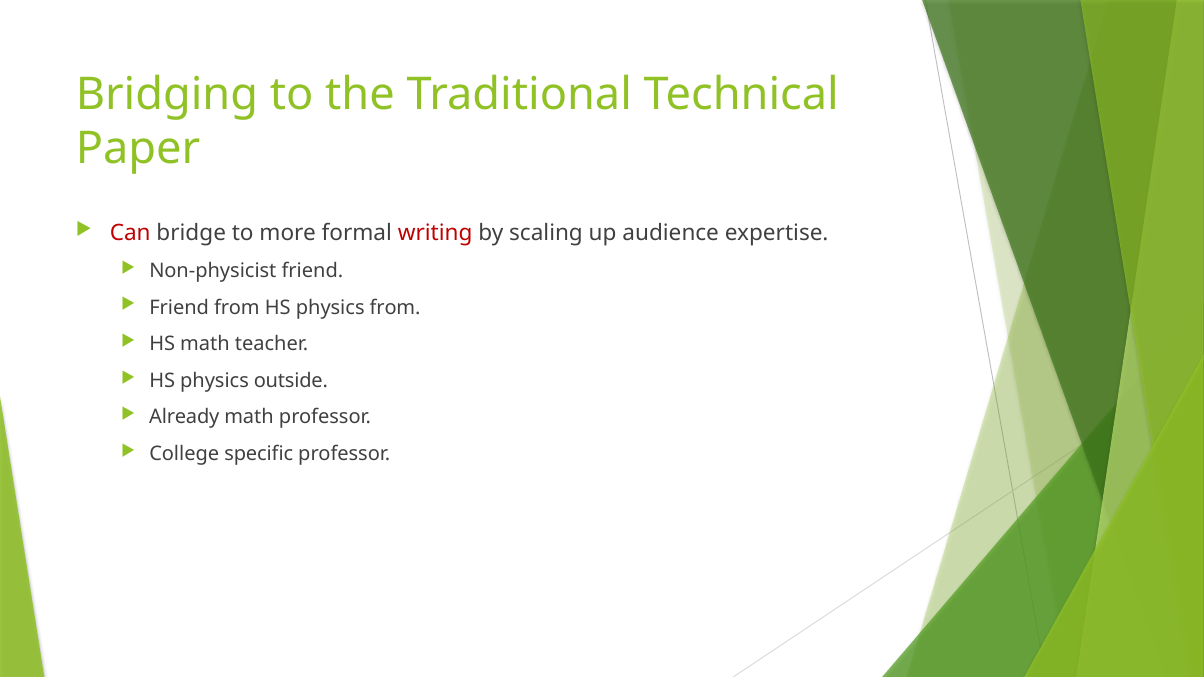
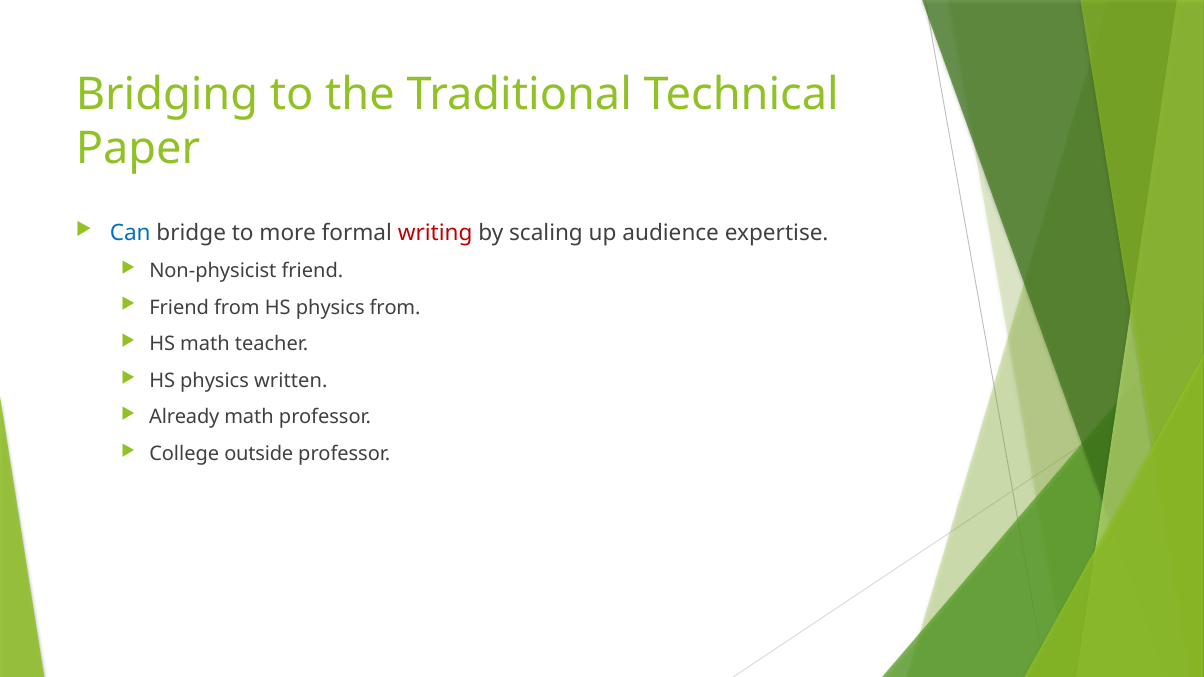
Can colour: red -> blue (130, 233)
outside: outside -> written (291, 381)
specific: specific -> outside (259, 454)
